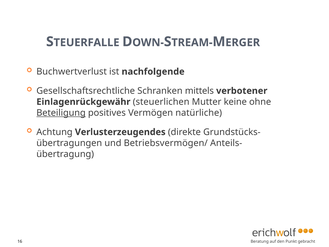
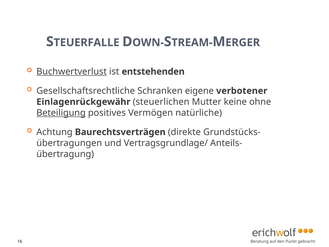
Buchwertverlust underline: none -> present (72, 72)
nachfolgende: nachfolgende -> entstehenden (153, 72)
mittels: mittels -> eigene (199, 91)
Verlusterzeugendes: Verlusterzeugendes -> Baurechtsverträgen (120, 132)
Betriebsvermögen/: Betriebsvermögen/ -> Vertragsgrundlage/ (166, 143)
